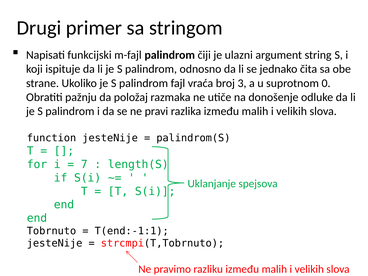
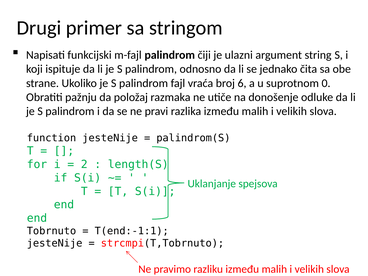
3: 3 -> 6 (242, 83)
7: 7 -> 2 (84, 164)
